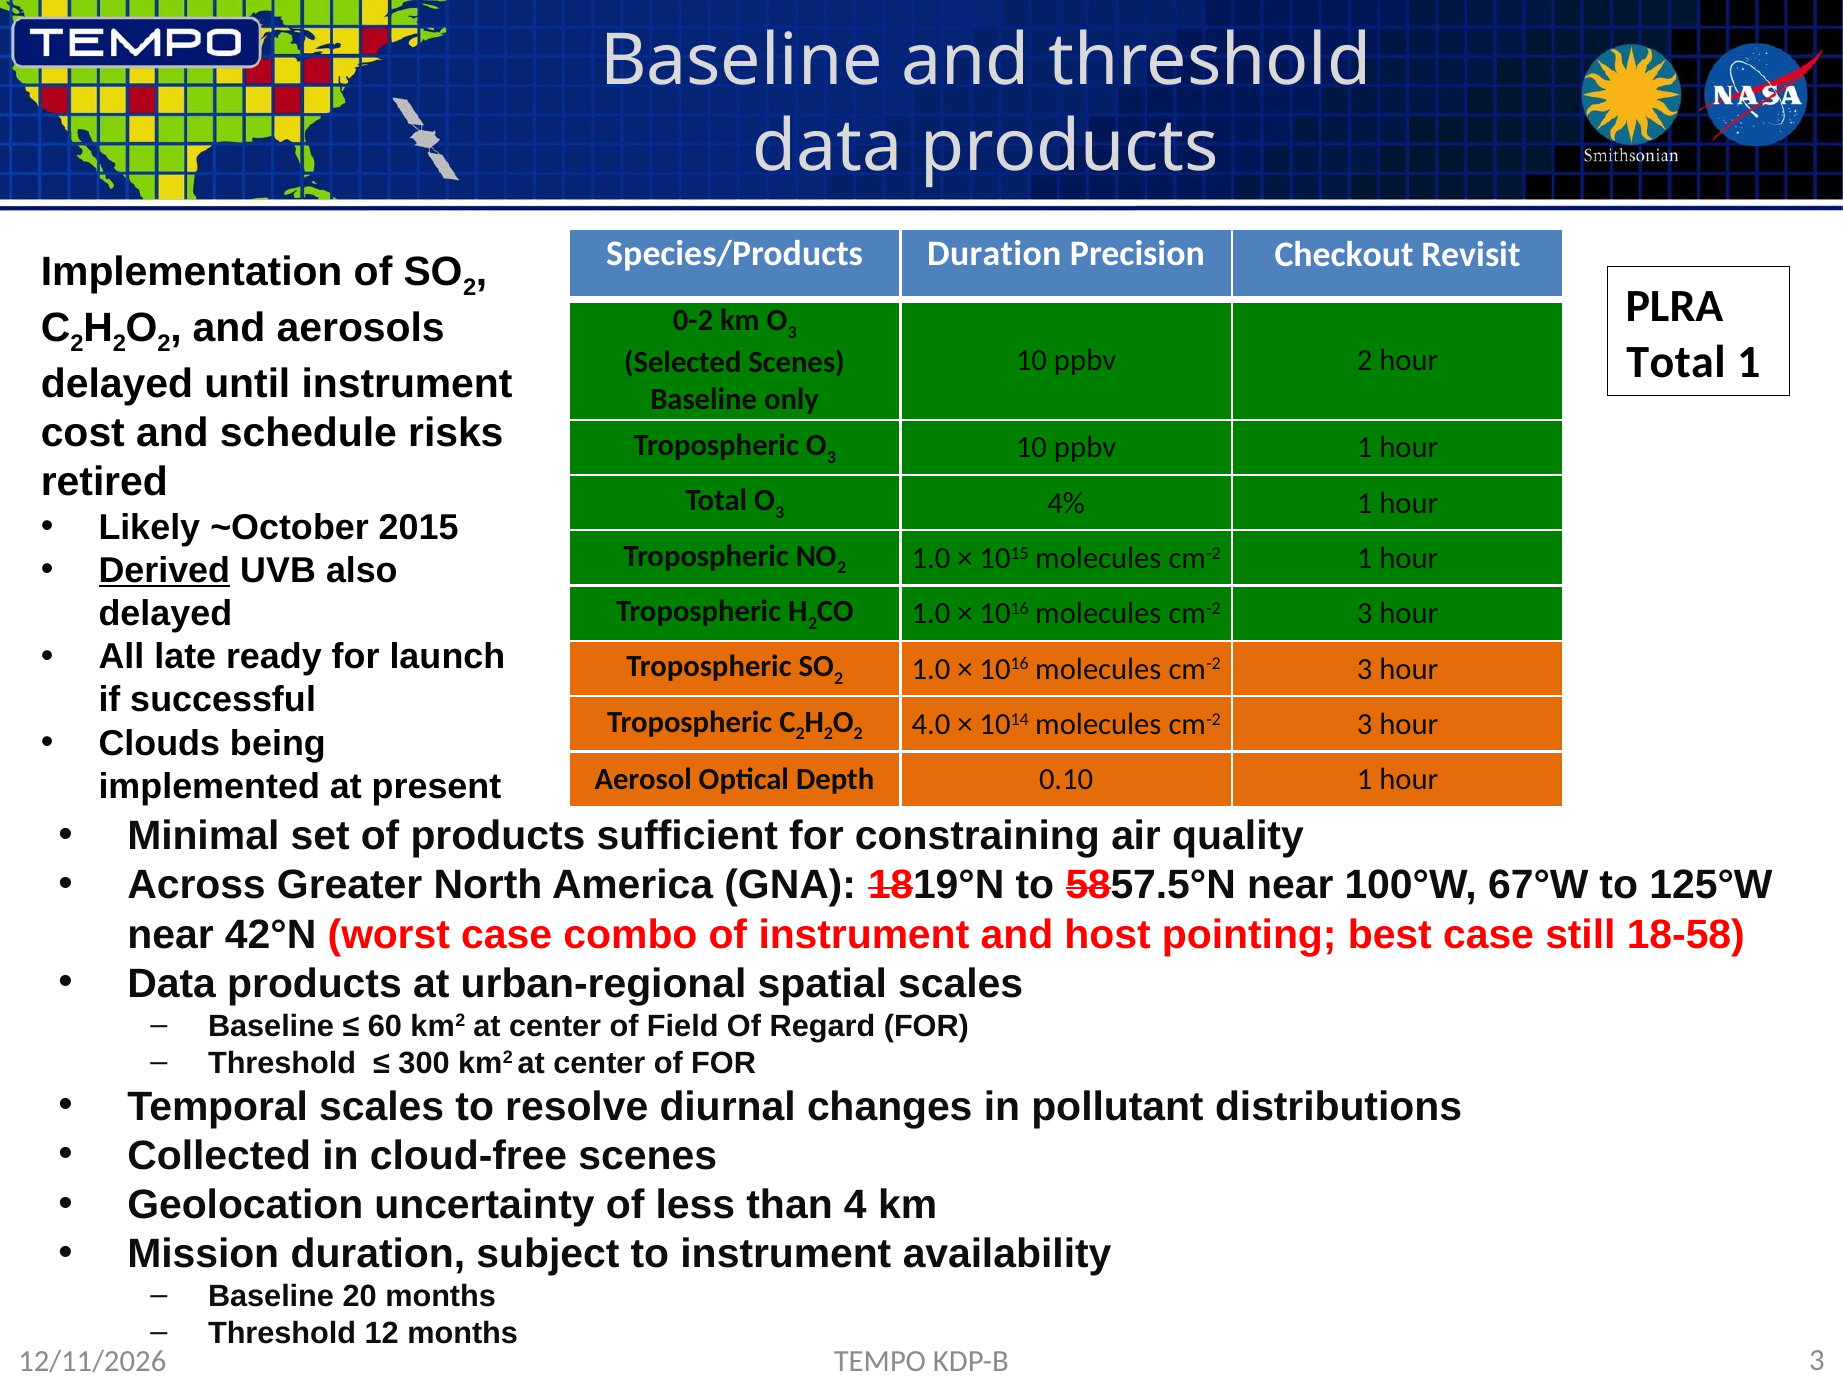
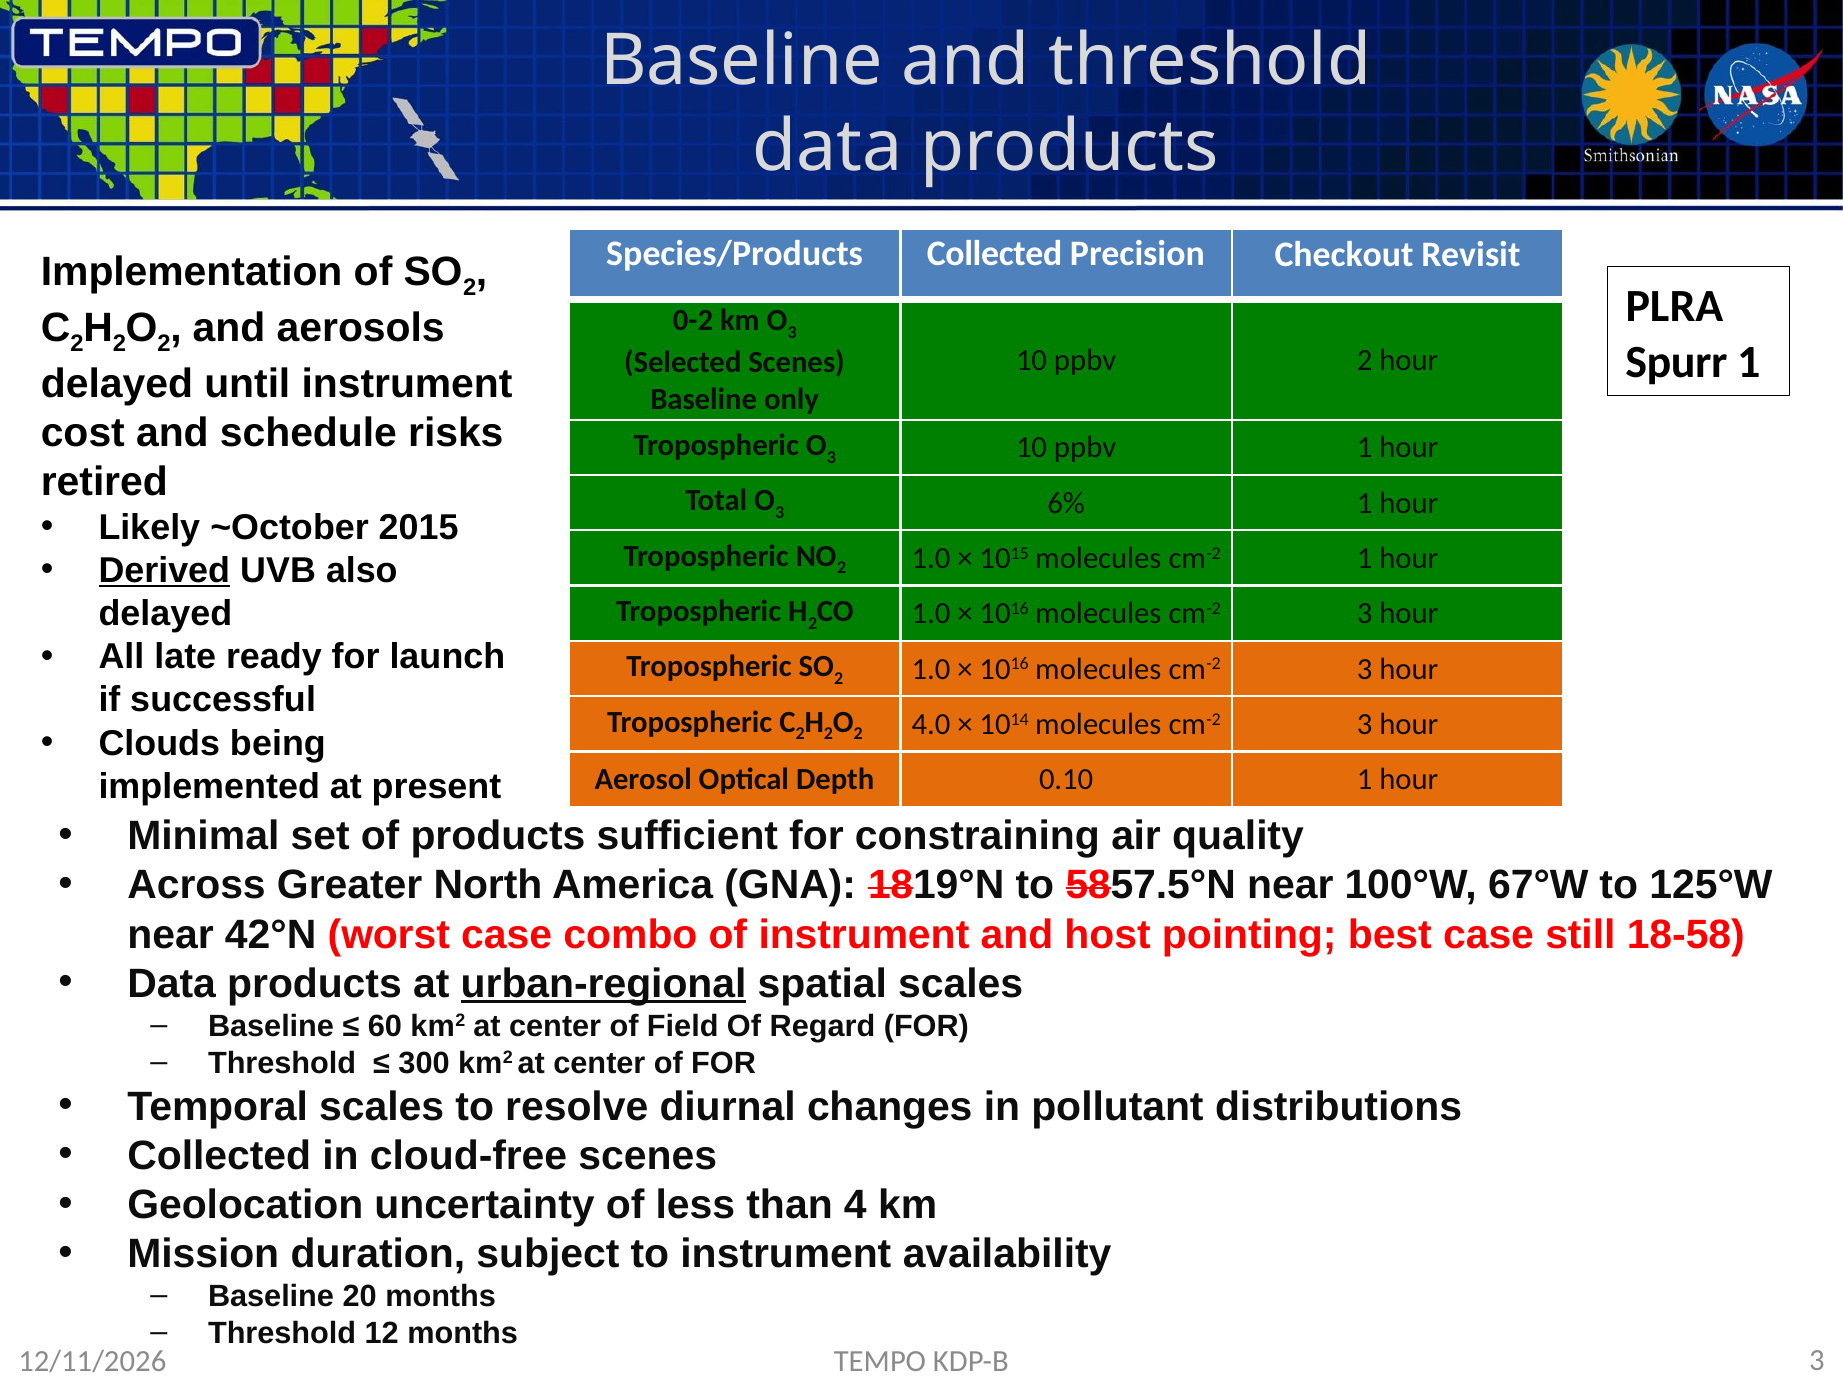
Species/Products Duration: Duration -> Collected (995, 253)
Total: Total -> Spurr (1676, 362)
4%: 4% -> 6% (1066, 503)
urban-regional underline: none -> present (604, 983)
